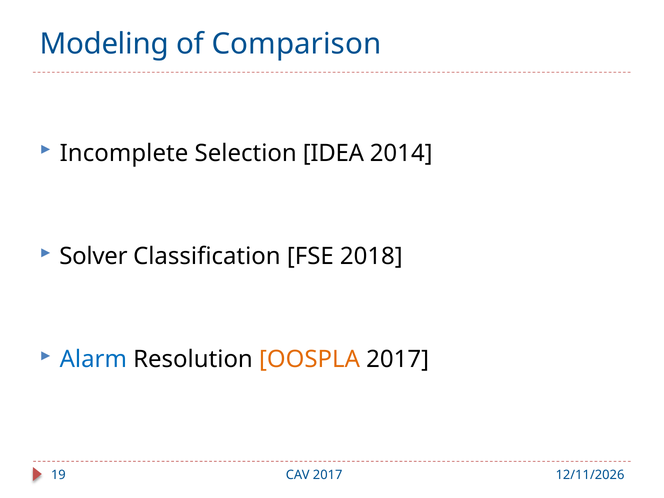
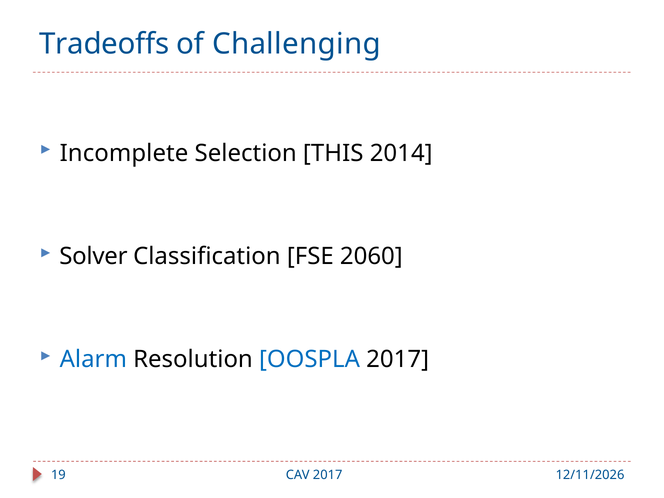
Modeling: Modeling -> Tradeoffs (104, 44)
Comparison: Comparison -> Challenging (296, 44)
IDEA: IDEA -> THIS (333, 153)
2018: 2018 -> 2060 (371, 256)
OOSPLA colour: orange -> blue (310, 360)
